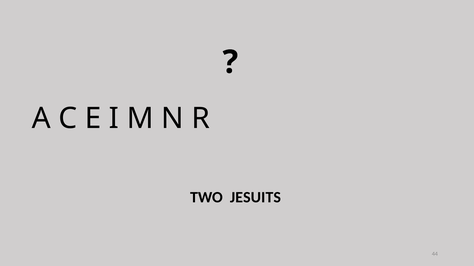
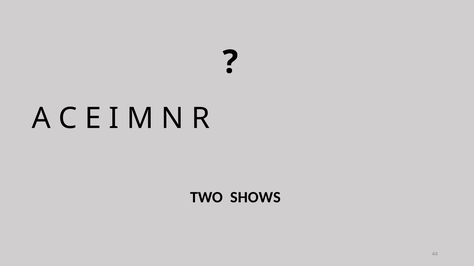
JESUITS: JESUITS -> SHOWS (255, 198)
